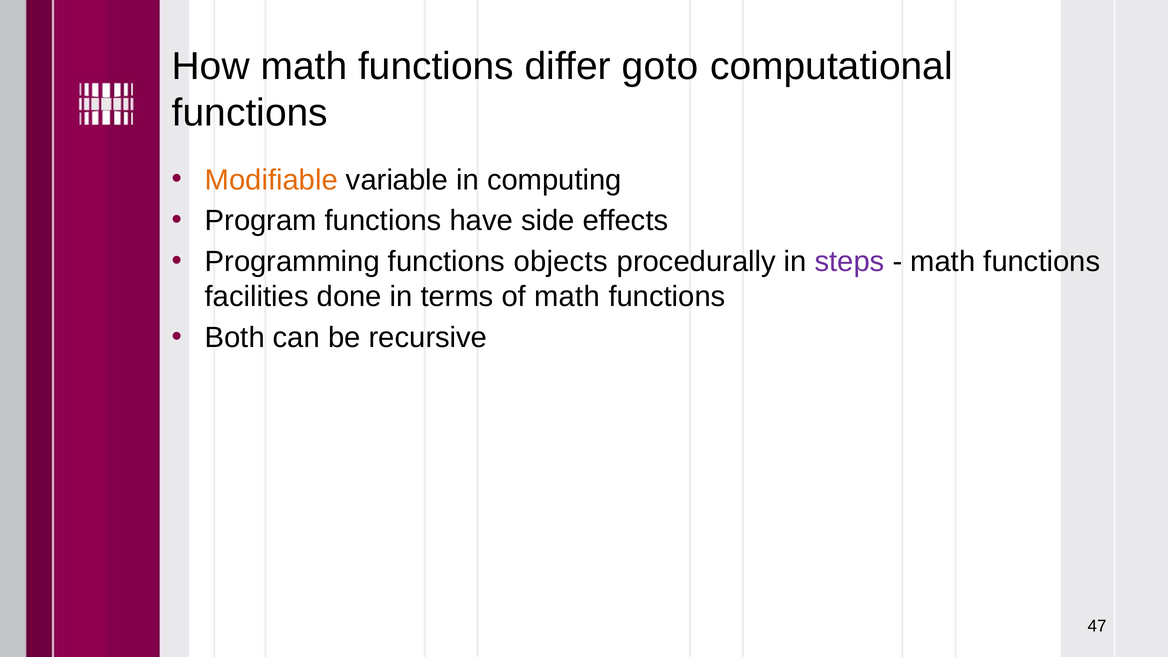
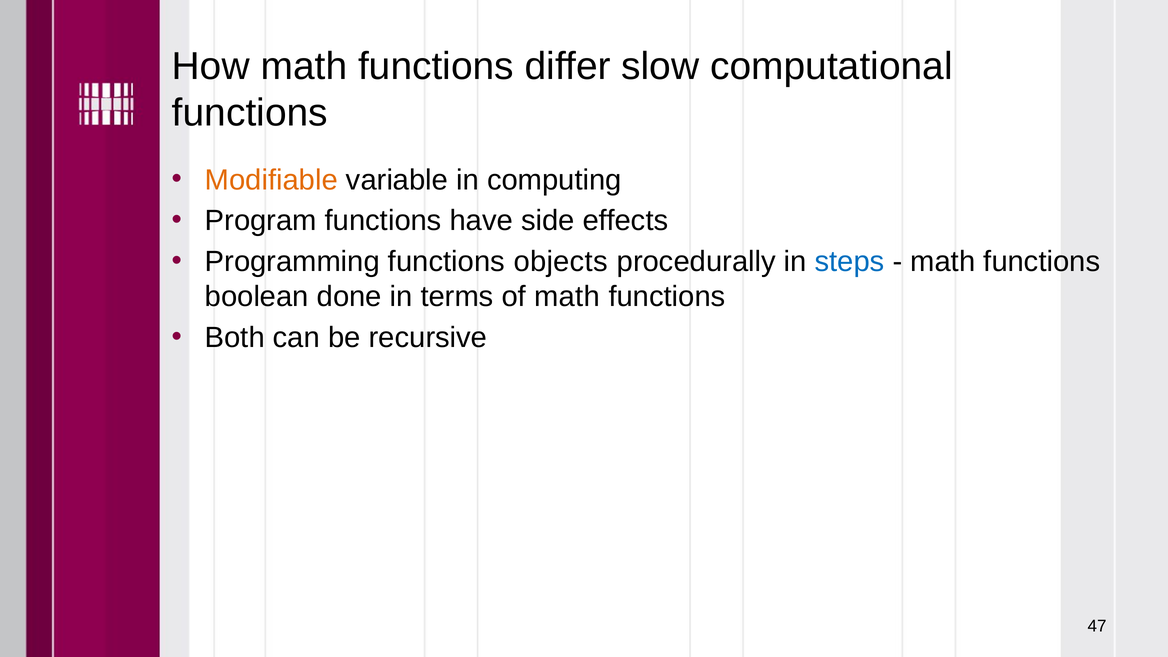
goto: goto -> slow (660, 66)
steps colour: purple -> blue (850, 262)
facilities: facilities -> boolean (257, 297)
